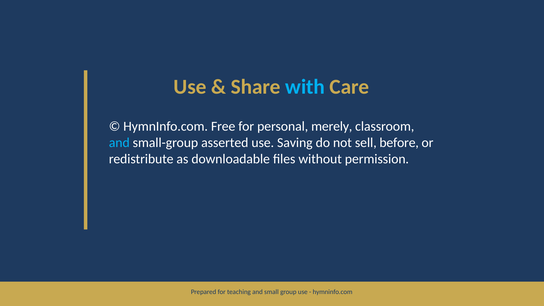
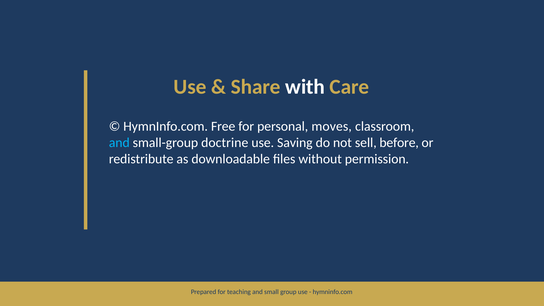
with colour: light blue -> white (305, 87)
merely: merely -> moves (332, 126)
asserted: asserted -> doctrine (225, 143)
